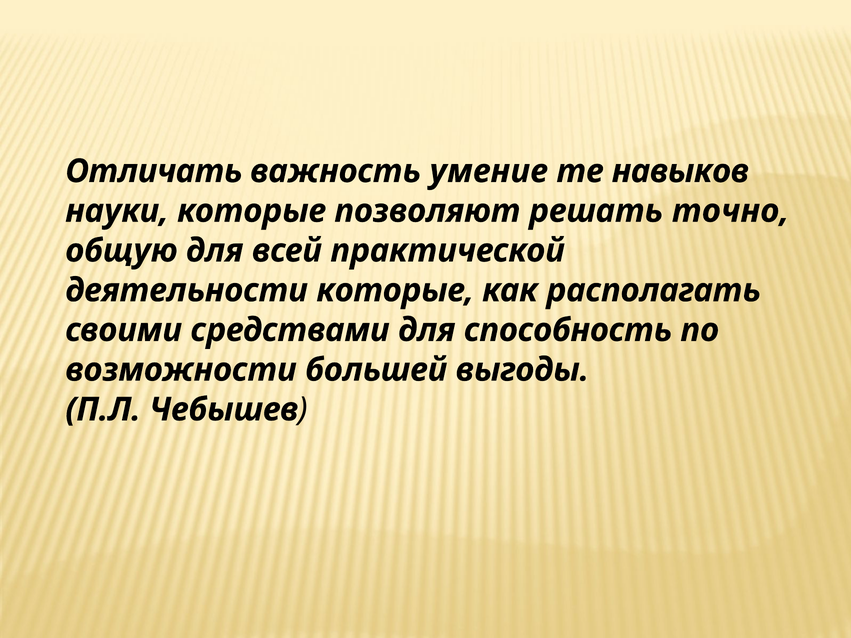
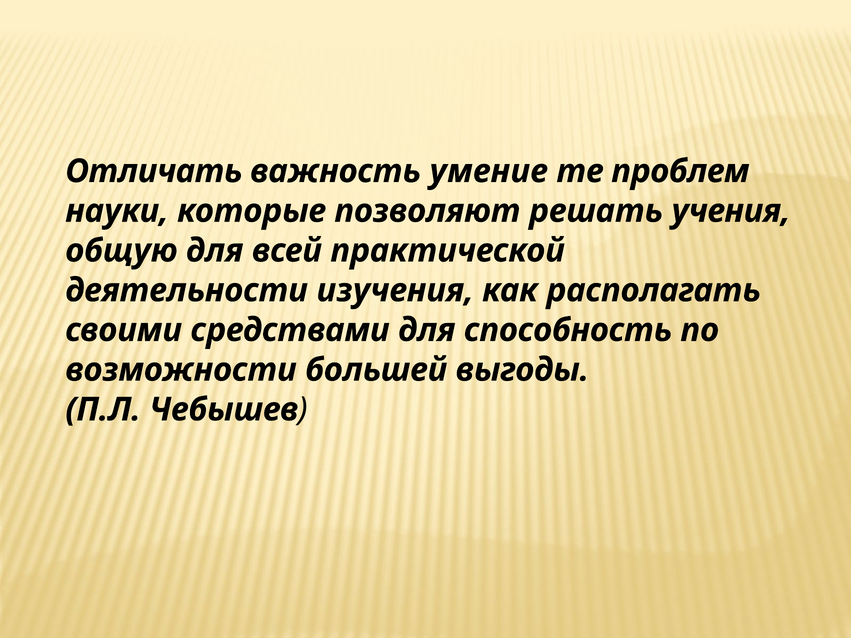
навыков: навыков -> проблем (680, 171)
точно: точно -> учения (731, 211)
деятельности которые: которые -> изучения (395, 290)
